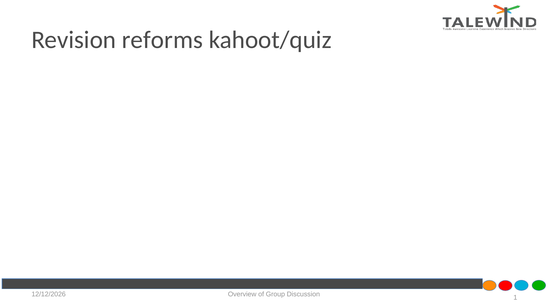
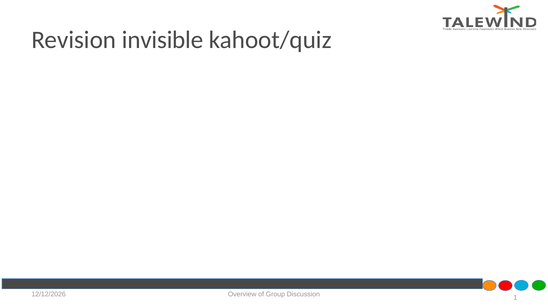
reforms: reforms -> invisible (163, 40)
